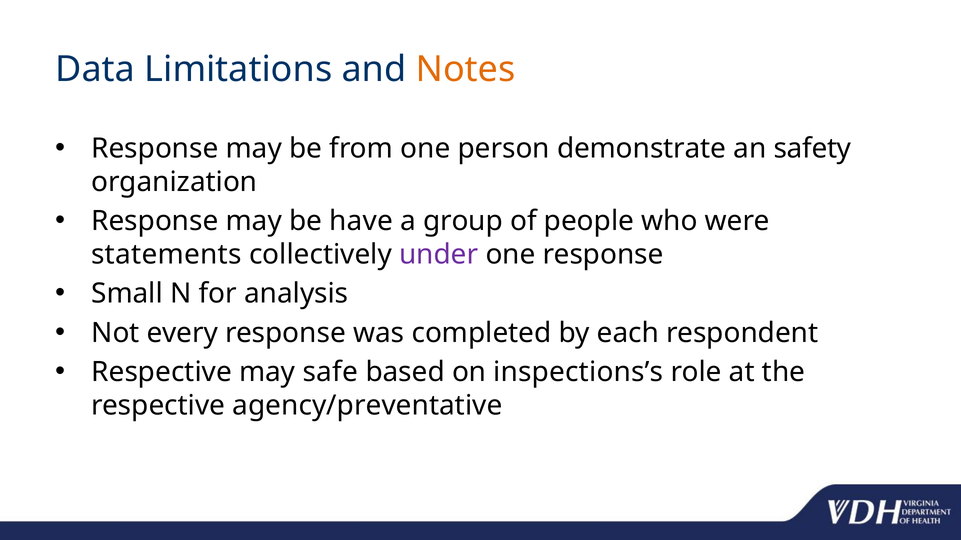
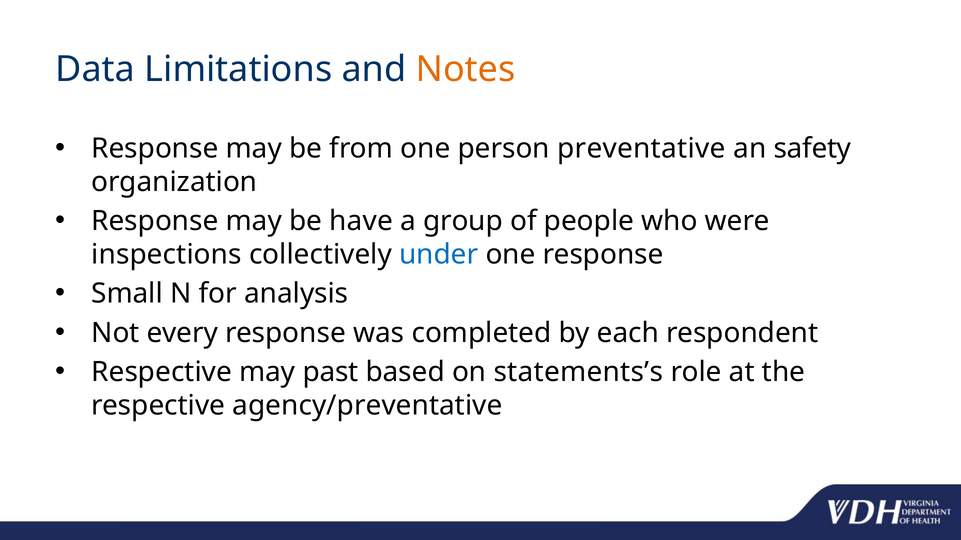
demonstrate: demonstrate -> preventative (641, 148)
statements: statements -> inspections (167, 255)
under colour: purple -> blue (439, 255)
safe: safe -> past (330, 372)
inspections’s: inspections’s -> statements’s (578, 372)
